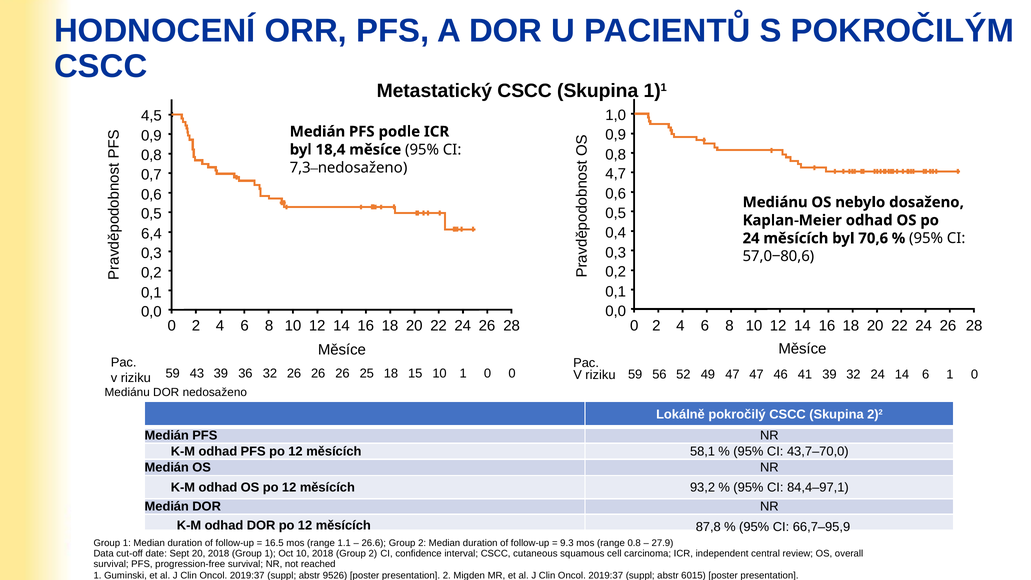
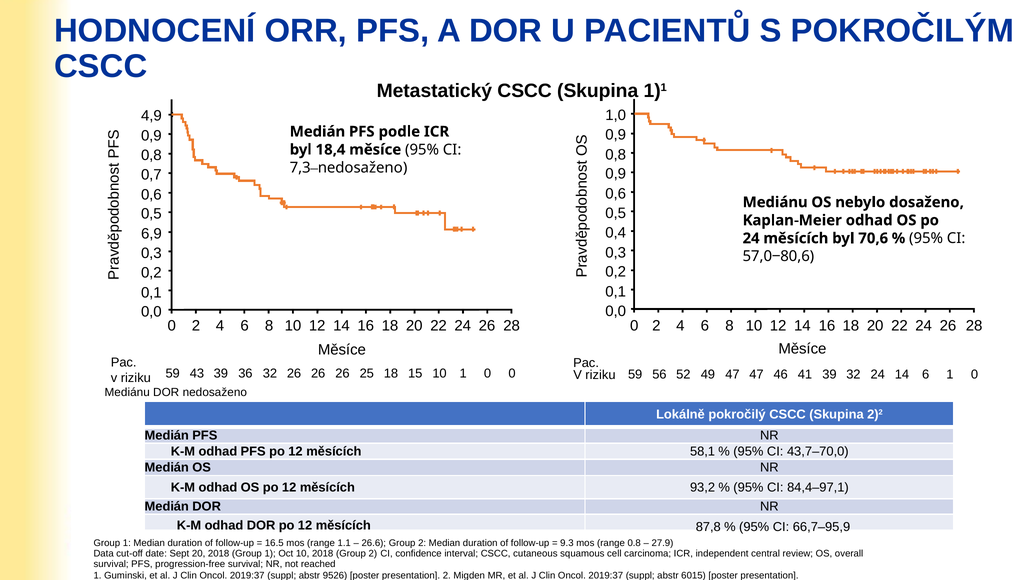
4,5: 4,5 -> 4,9 (151, 116)
4,7: 4,7 -> 0,9 (616, 174)
6,4: 6,4 -> 6,9 (151, 234)
